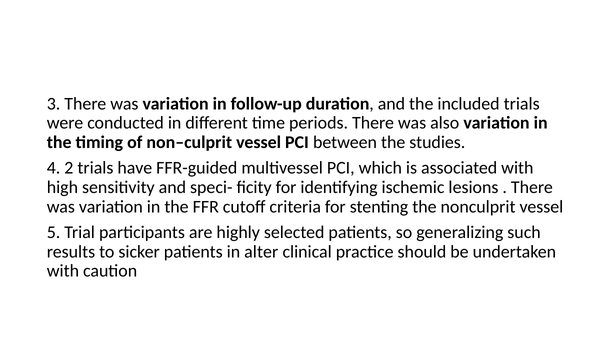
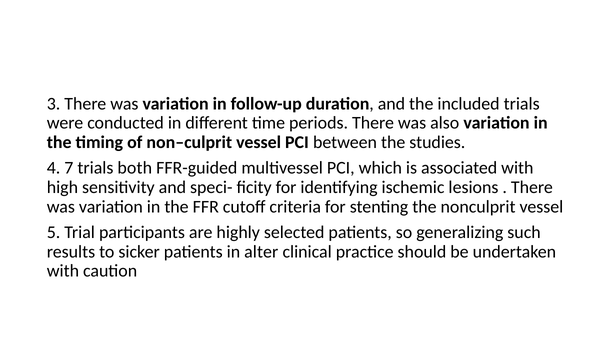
2: 2 -> 7 (69, 168)
have: have -> both (135, 168)
